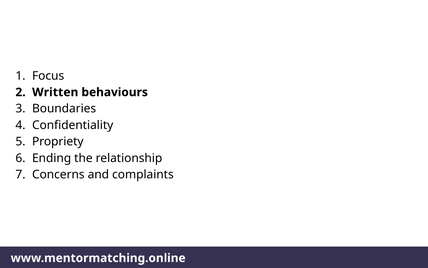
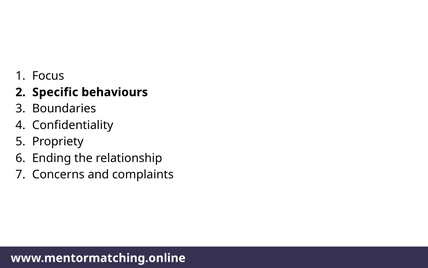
Written: Written -> Specific (55, 92)
